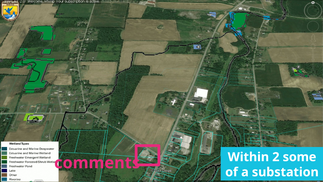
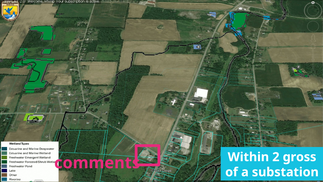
some: some -> gross (300, 157)
